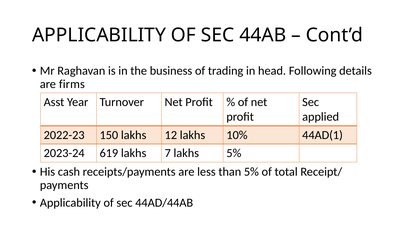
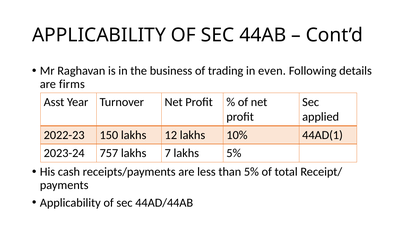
head: head -> even (272, 71)
619: 619 -> 757 (109, 153)
